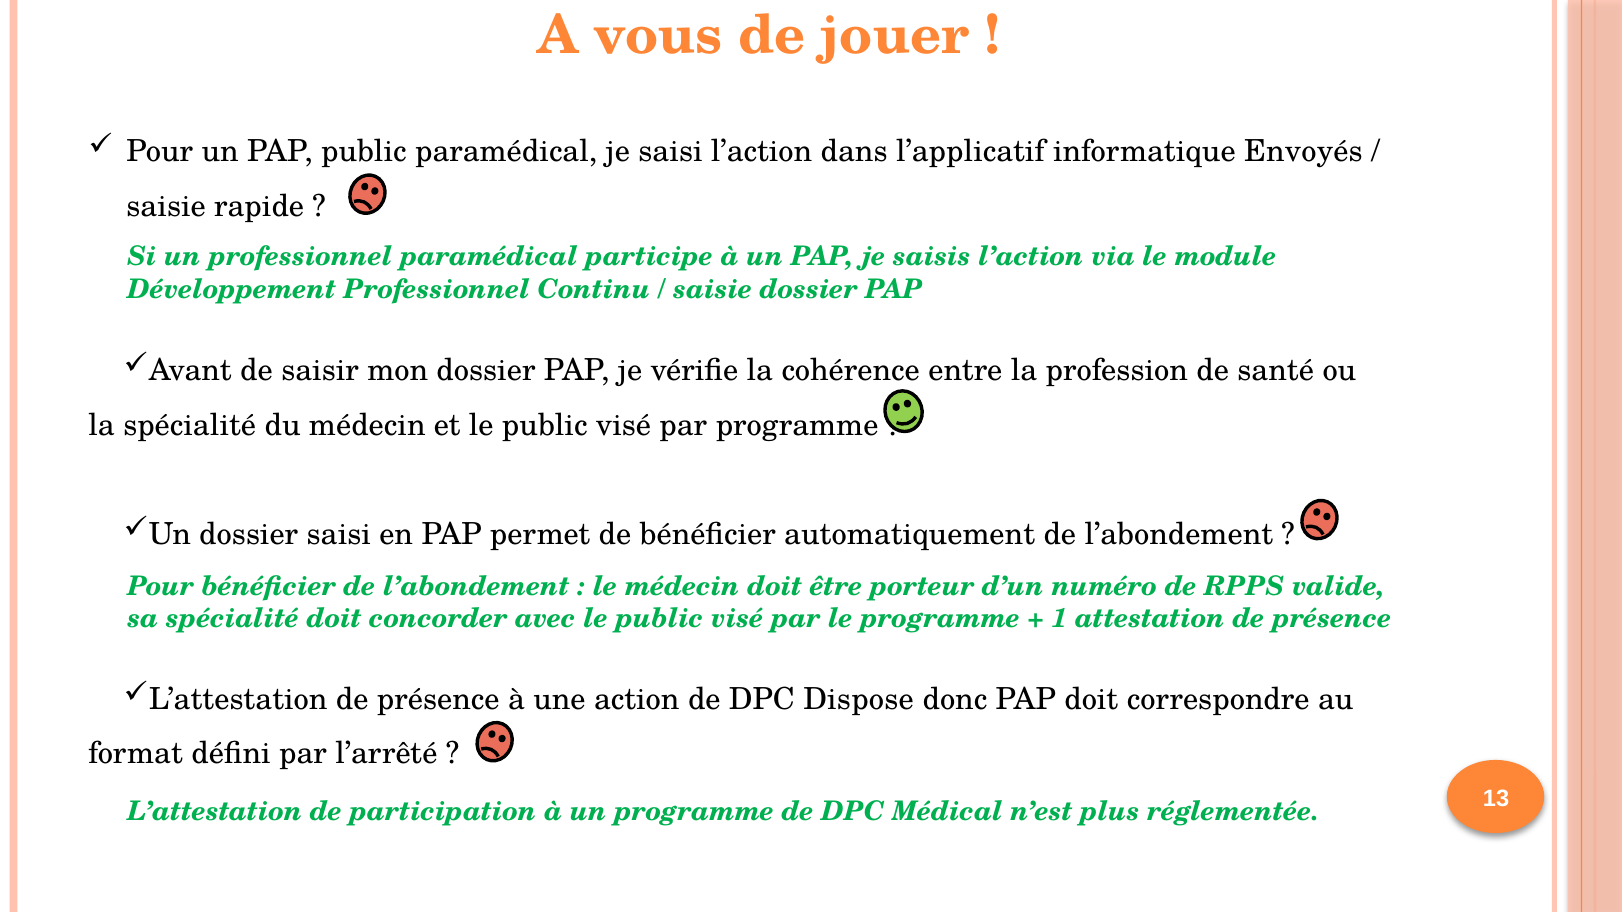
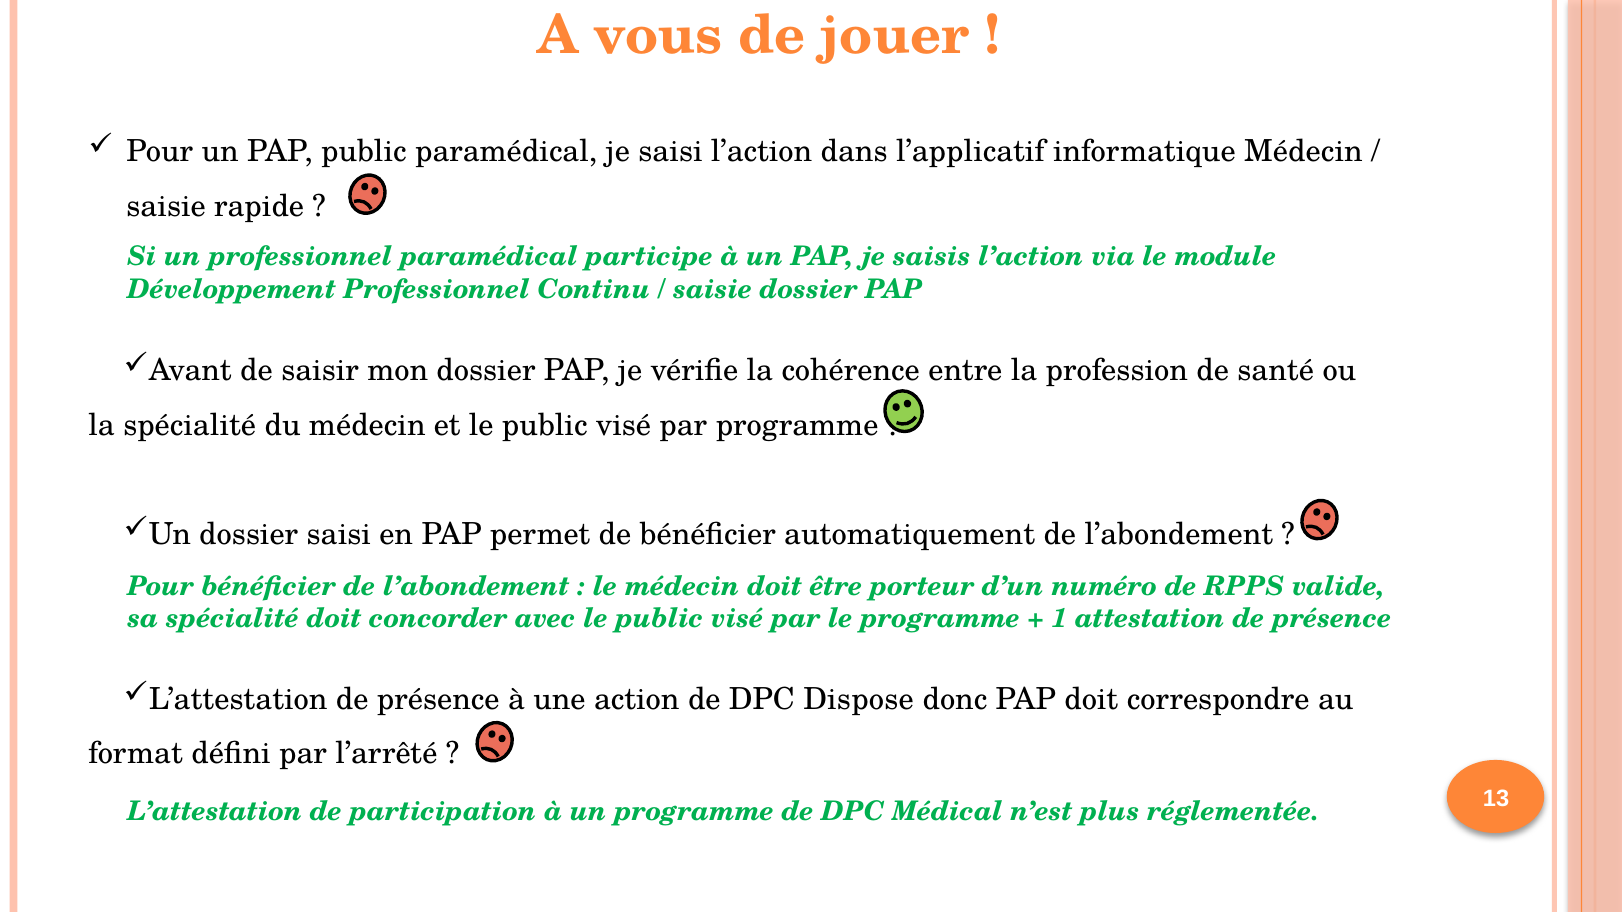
informatique Envoyés: Envoyés -> Médecin (1303, 152)
